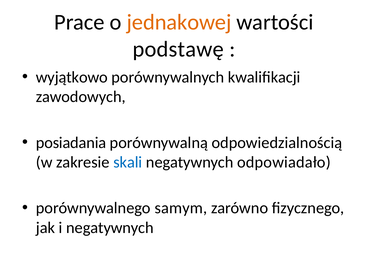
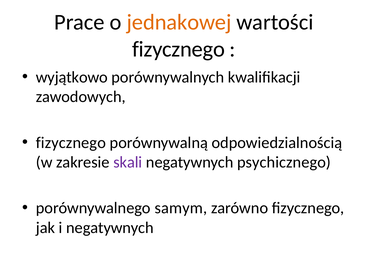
podstawę: podstawę -> fizycznego (178, 49)
posiadania: posiadania -> fizycznego (71, 143)
skali colour: blue -> purple (128, 162)
odpowiadało: odpowiadało -> psychicznego (284, 162)
